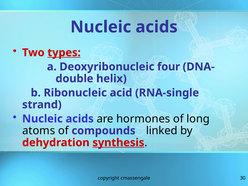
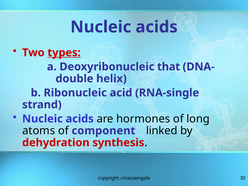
four: four -> that (169, 67)
compounds: compounds -> component (103, 131)
synthesis underline: present -> none (118, 143)
